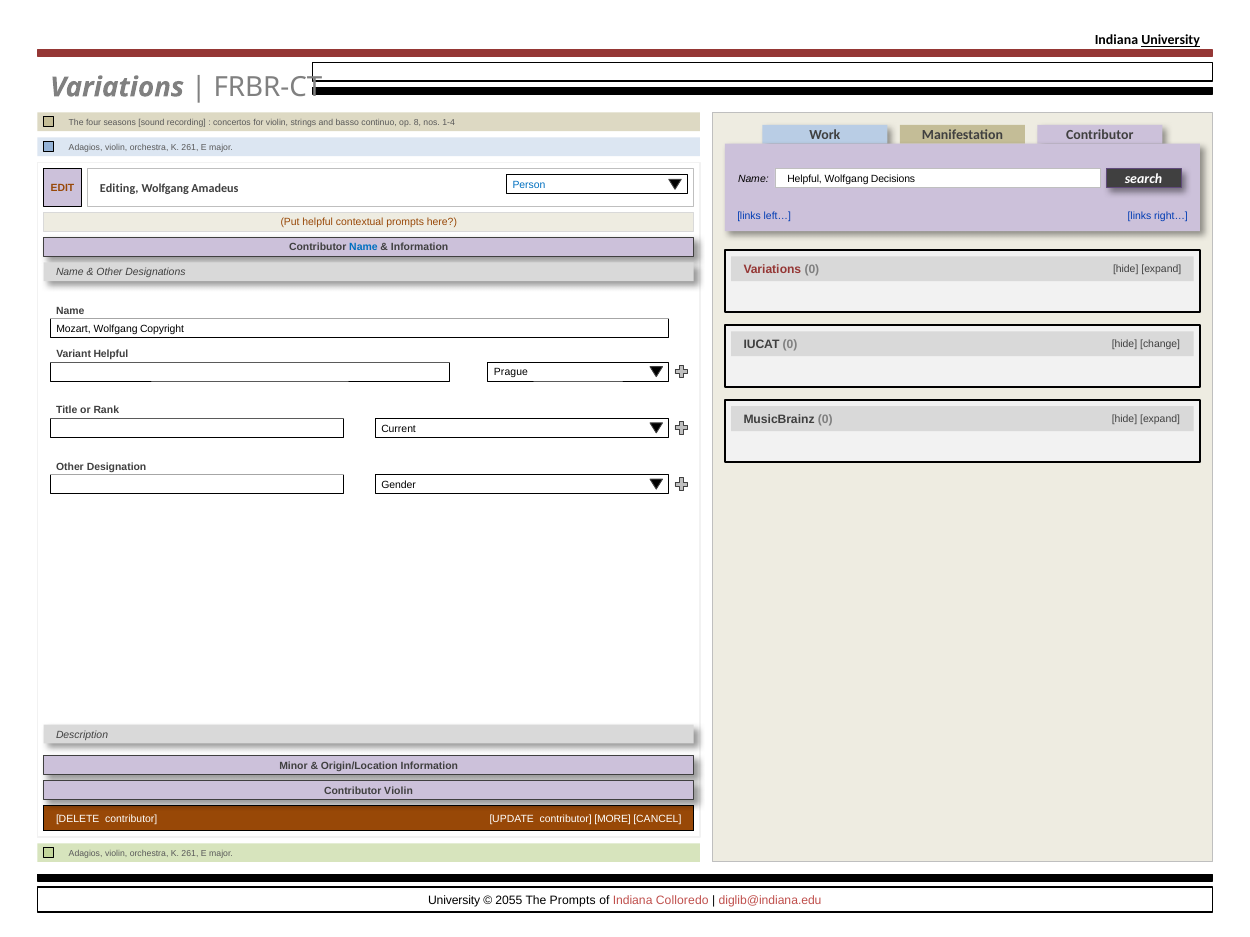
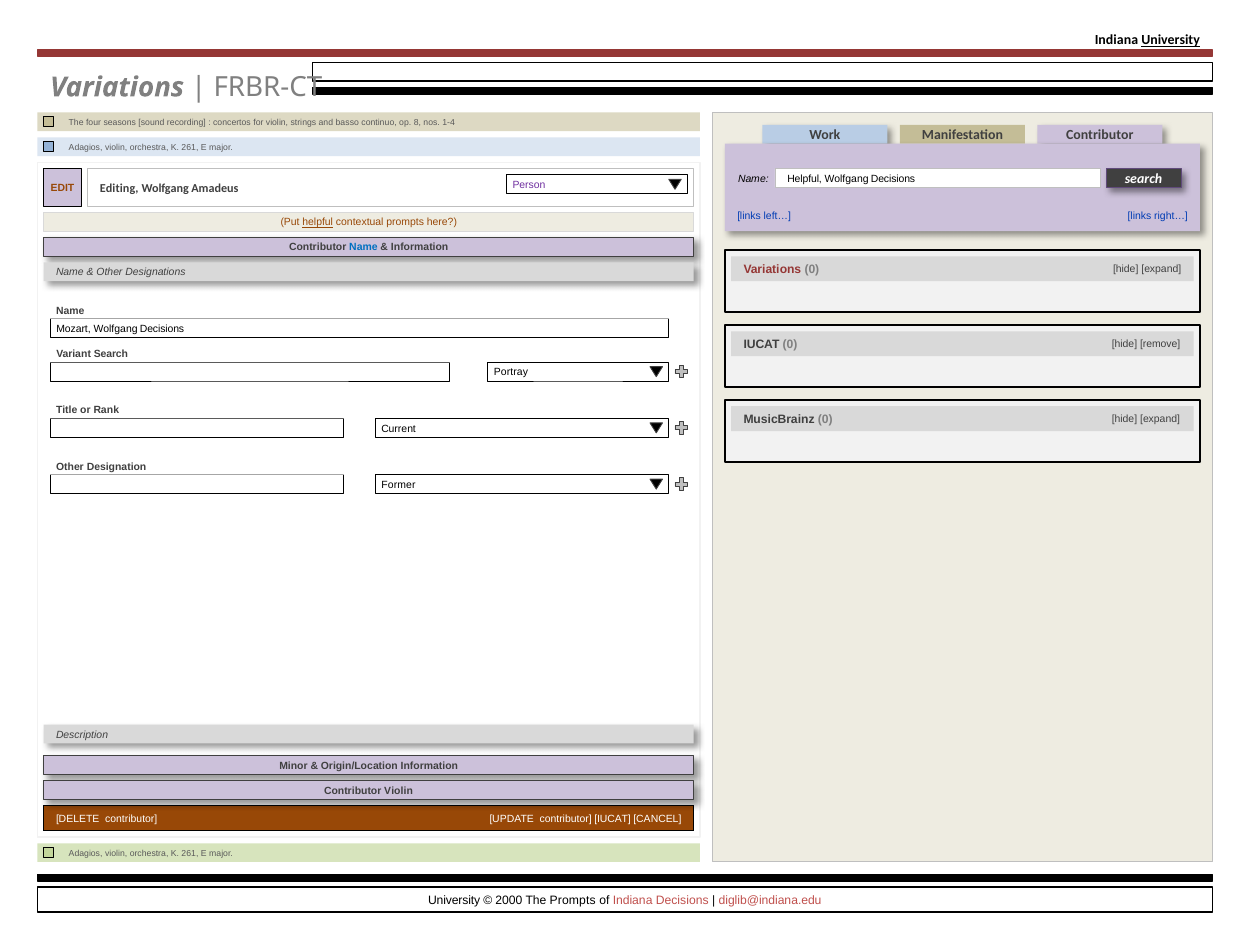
Person colour: blue -> purple (529, 185)
helpful underline: none -> present (318, 223)
Mozart Wolfgang Copyright: Copyright -> Decisions (162, 329)
change: change -> remove (1160, 344)
Variant Helpful: Helpful -> Search (111, 354)
Prague: Prague -> Portray (511, 373)
Gender: Gender -> Former (398, 485)
contributor MORE: MORE -> IUCAT (613, 819)
2055: 2055 -> 2000 (509, 901)
Indiana Colloredo: Colloredo -> Decisions (682, 901)
